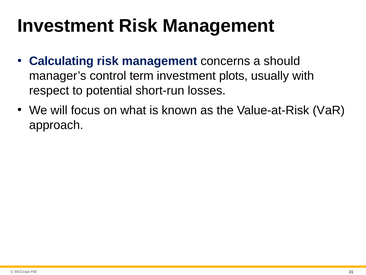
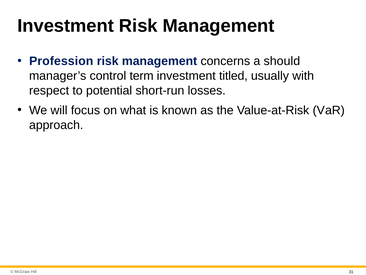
Calculating: Calculating -> Profession (61, 61)
plots: plots -> titled (233, 76)
